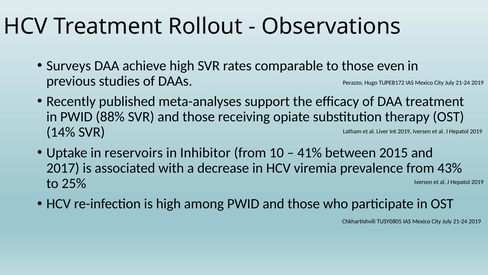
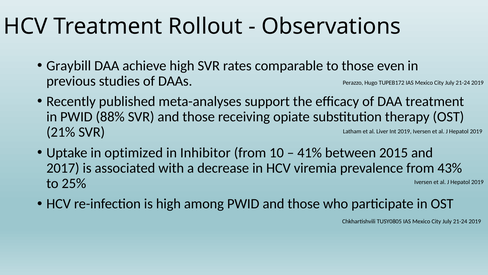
Surveys: Surveys -> Graybill (69, 66)
14%: 14% -> 21% (61, 132)
reservoirs: reservoirs -> optimized (134, 152)
